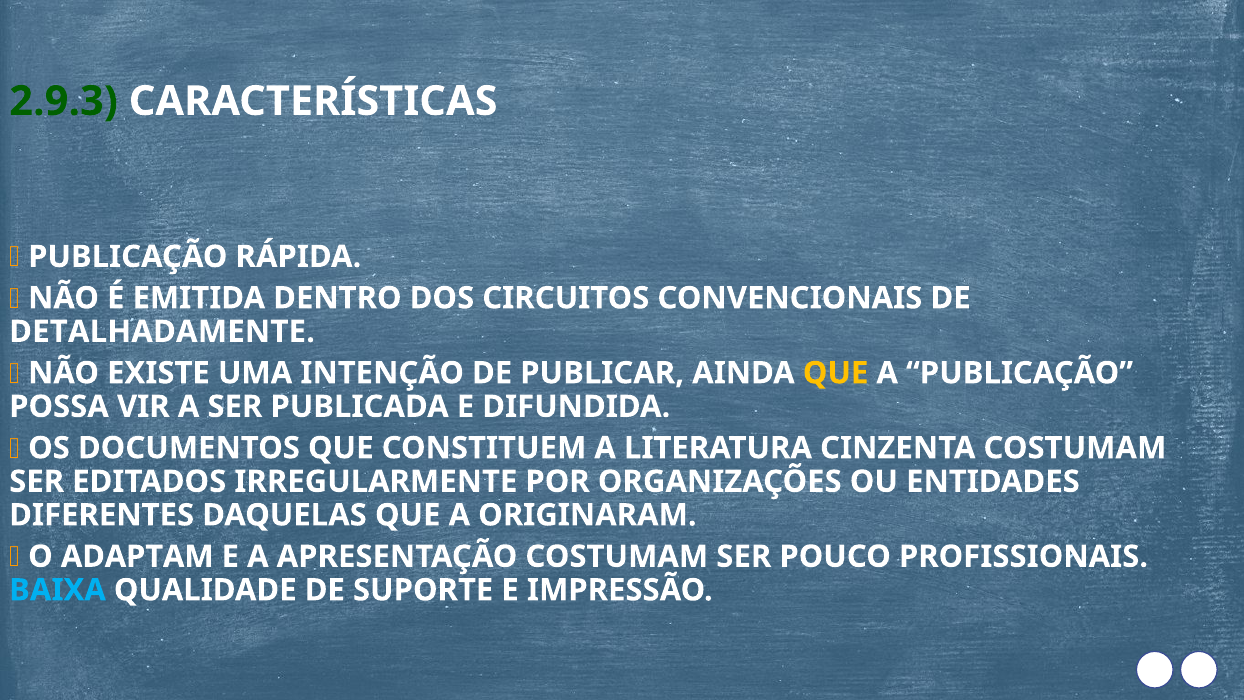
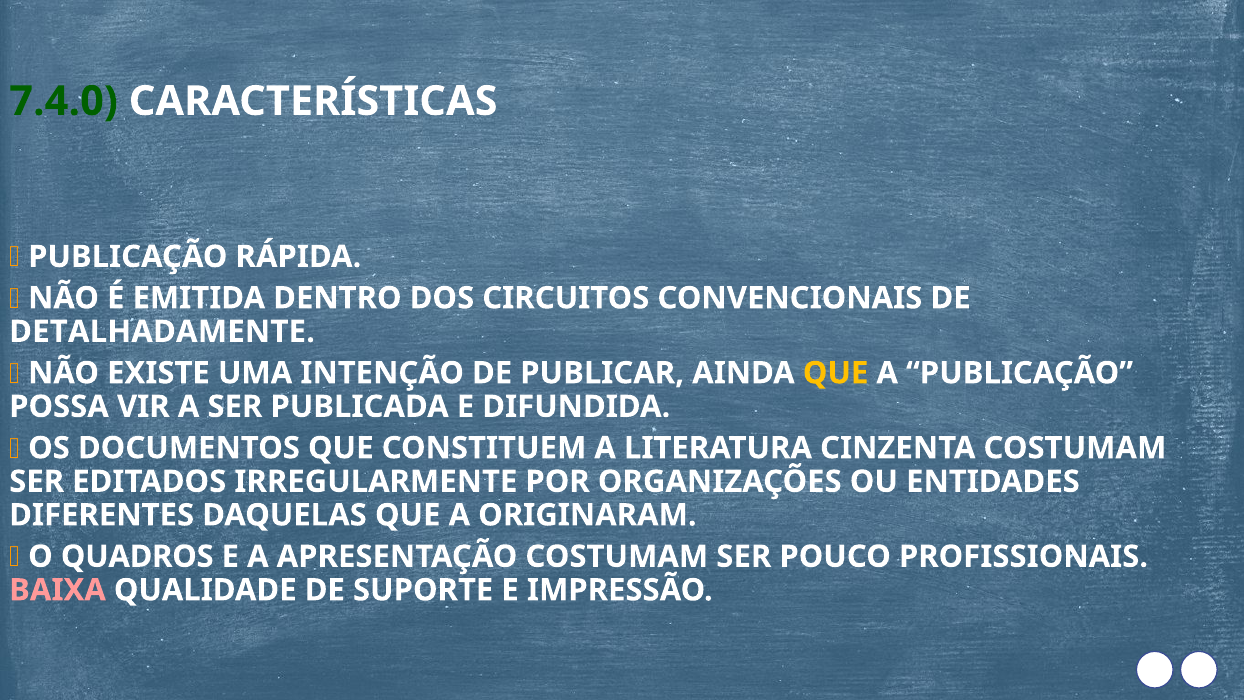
2.9.3: 2.9.3 -> 7.4.0 (64, 101)
ADAPTAM: ADAPTAM -> QUADROS (137, 557)
BAIXA colour: light blue -> pink (58, 590)
